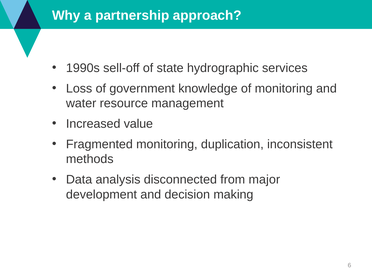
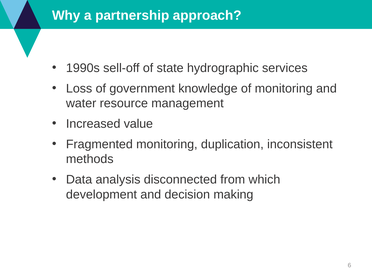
major: major -> which (264, 180)
